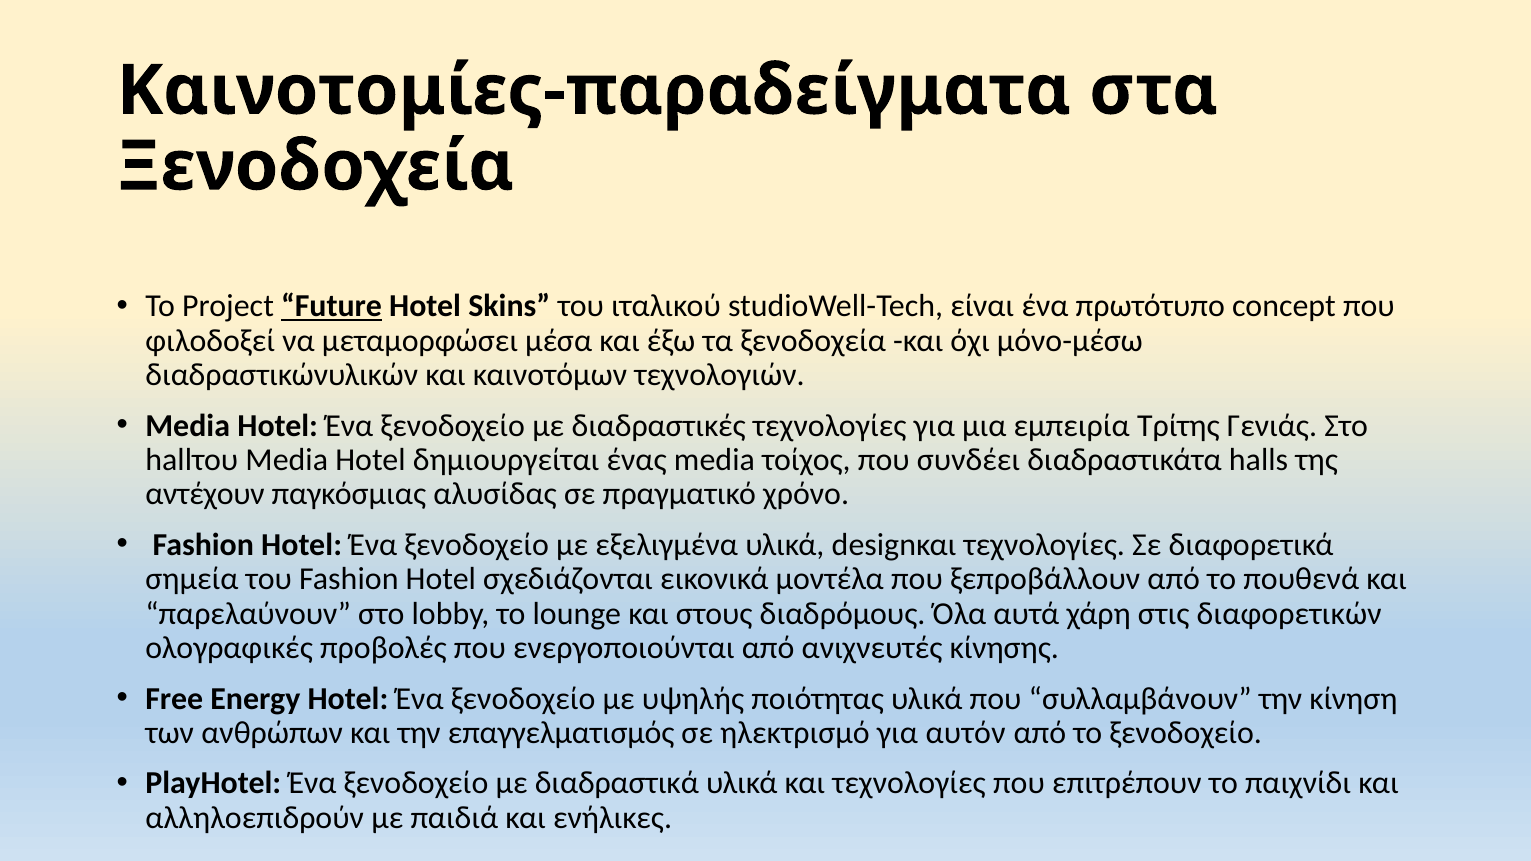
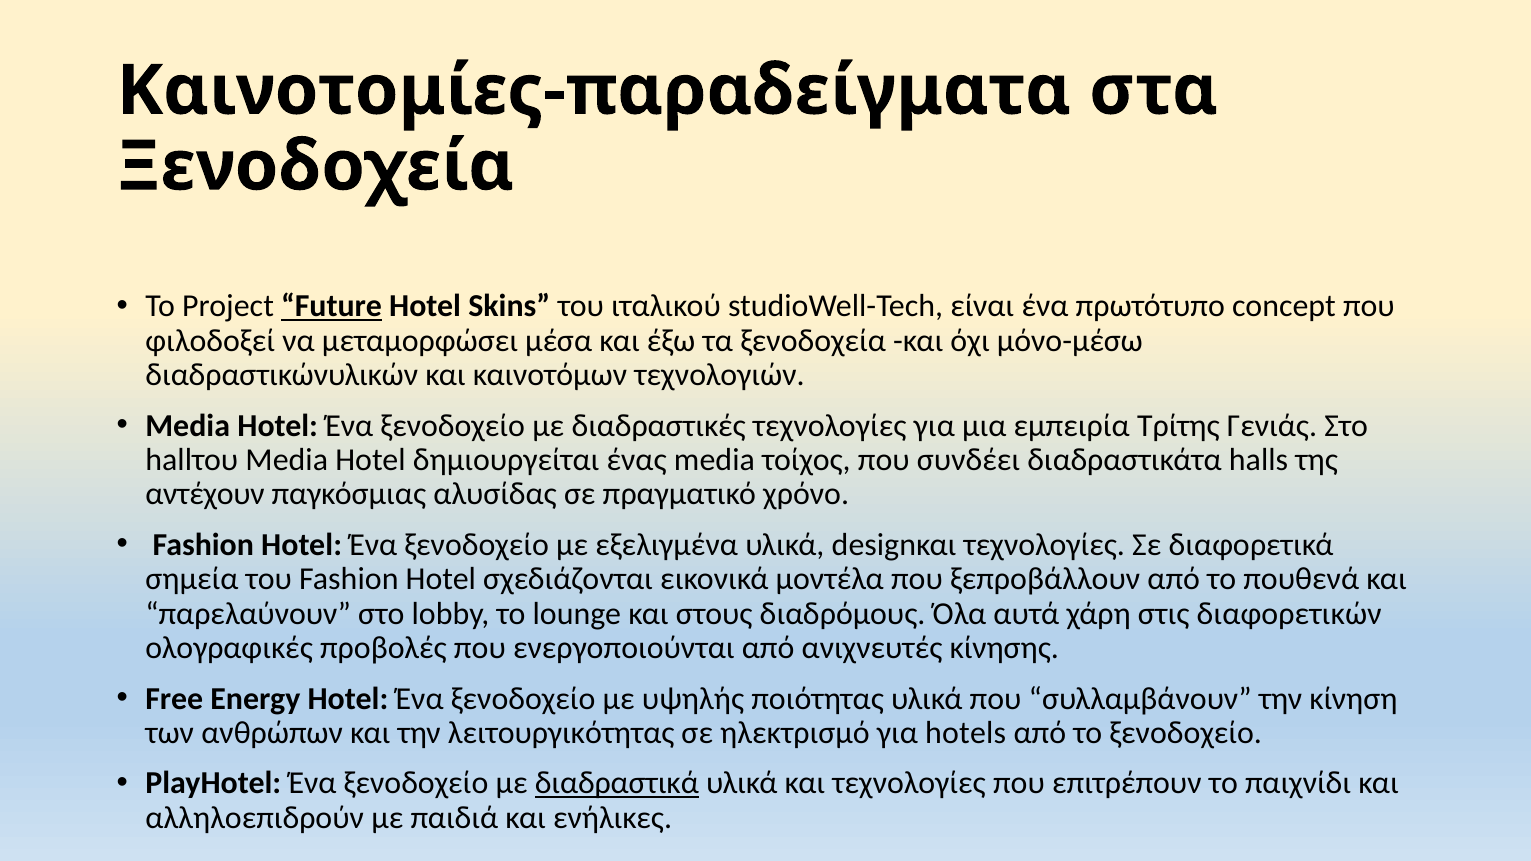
επαγγελματισμός: επαγγελματισμός -> λειτουργικότητας (561, 733)
αυτόν: αυτόν -> hotels (966, 733)
διαδραστικά underline: none -> present (617, 783)
